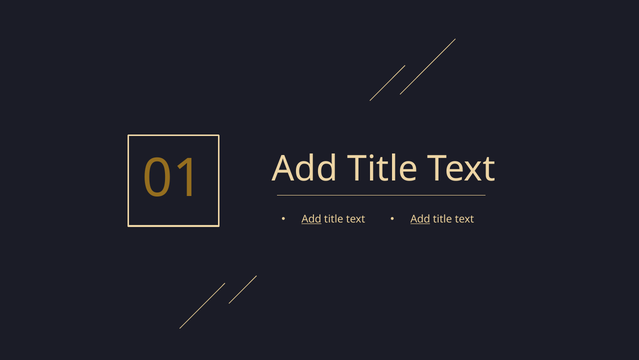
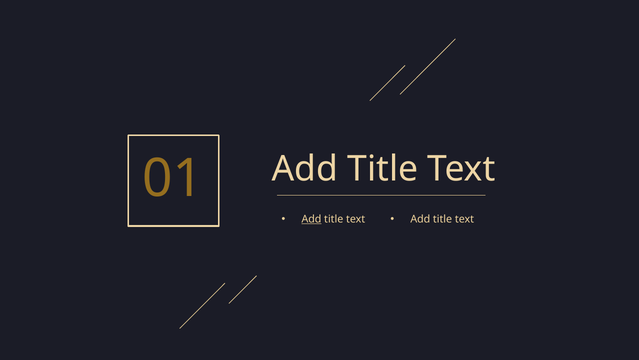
Add underline: present -> none (420, 219)
